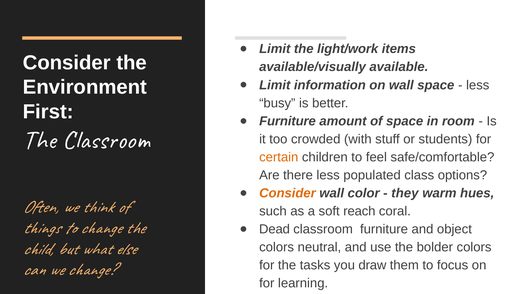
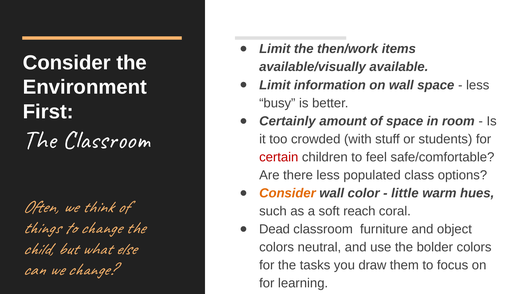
light/work: light/work -> then/work (348, 49)
Furniture: Furniture -> Certainly (287, 121)
certain colour: orange -> red (279, 157)
they: they -> little (405, 193)
